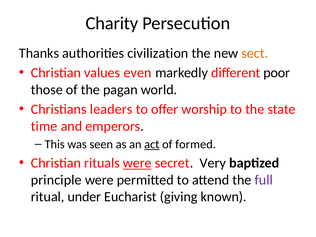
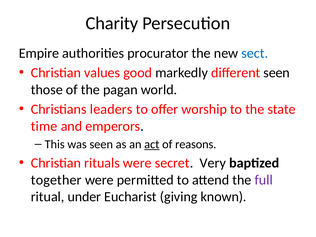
Thanks: Thanks -> Empire (39, 53)
civilization: civilization -> procurator (158, 53)
sect colour: orange -> blue (255, 53)
even: even -> good (138, 73)
different poor: poor -> seen (277, 73)
formed: formed -> reasons (196, 144)
were underline: present -> none (137, 163)
principle: principle -> together (56, 180)
